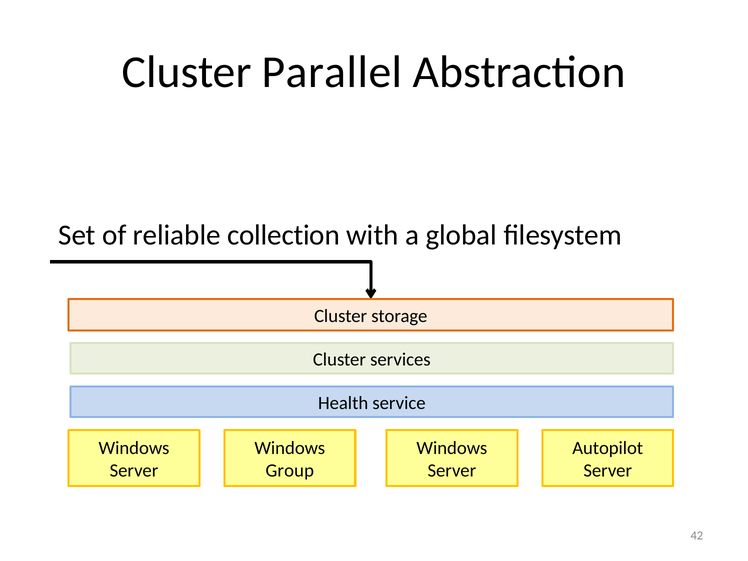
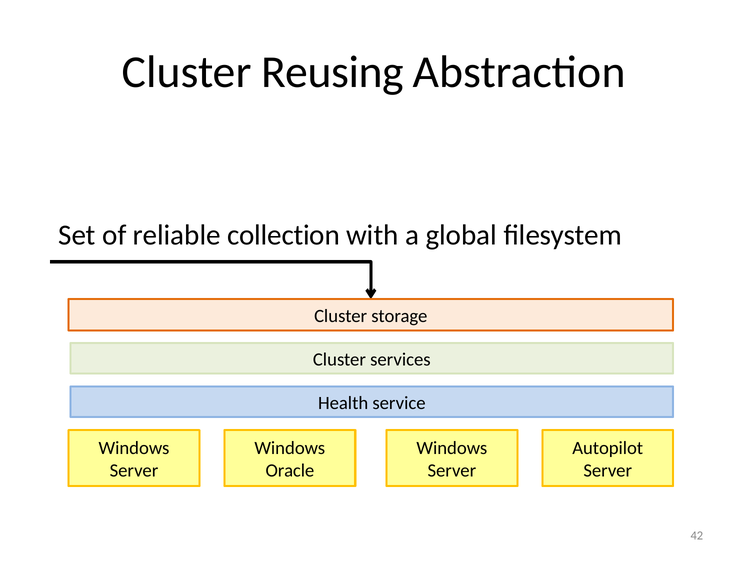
Parallel: Parallel -> Reusing (332, 72)
Group: Group -> Oracle (290, 471)
